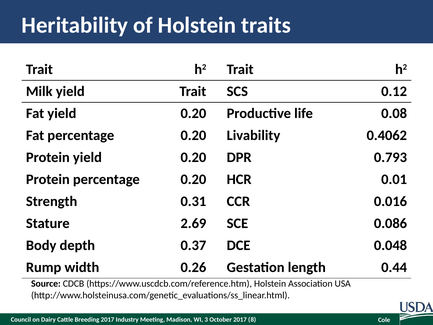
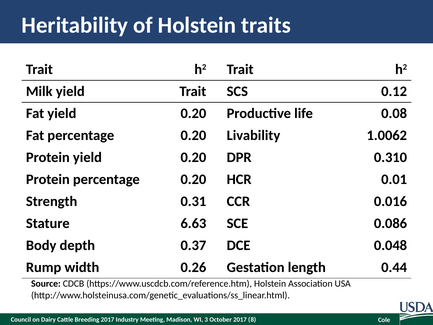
0.4062: 0.4062 -> 1.0062 (387, 135)
0.793: 0.793 -> 0.310 (390, 157)
2.69: 2.69 -> 6.63 (193, 223)
